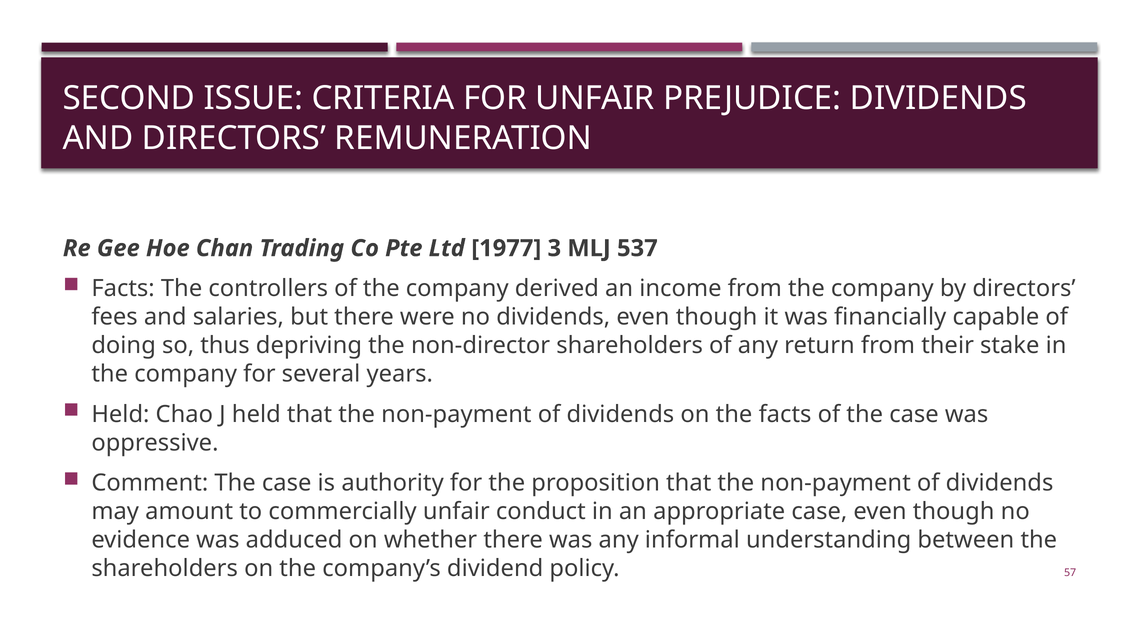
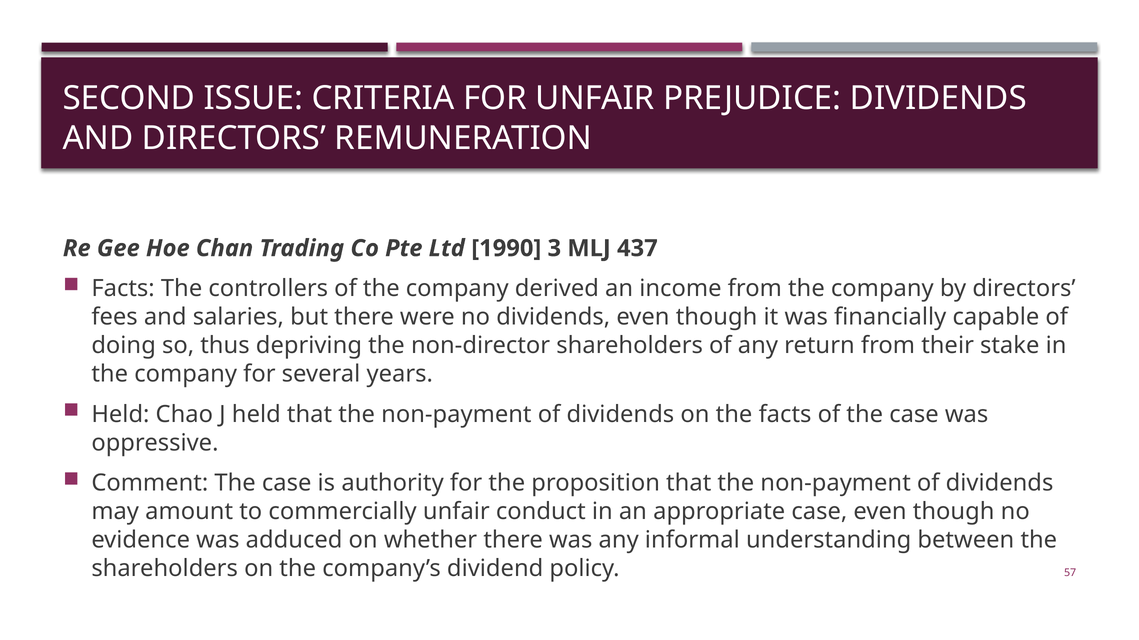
1977: 1977 -> 1990 (506, 249)
537: 537 -> 437 (637, 249)
